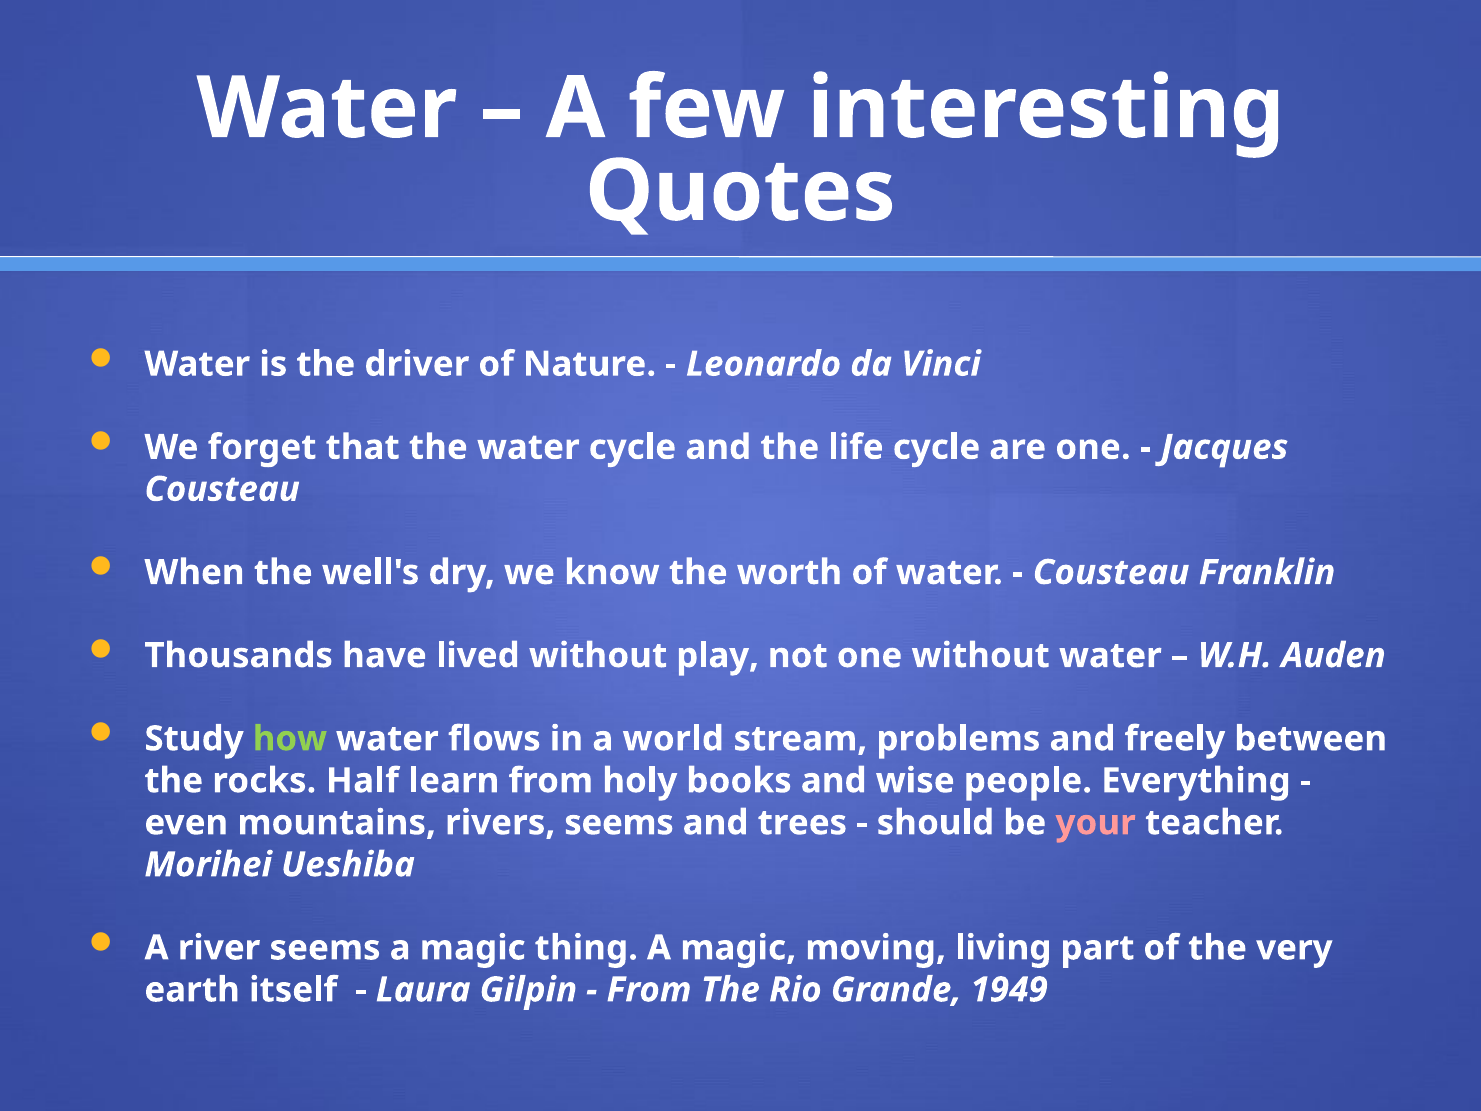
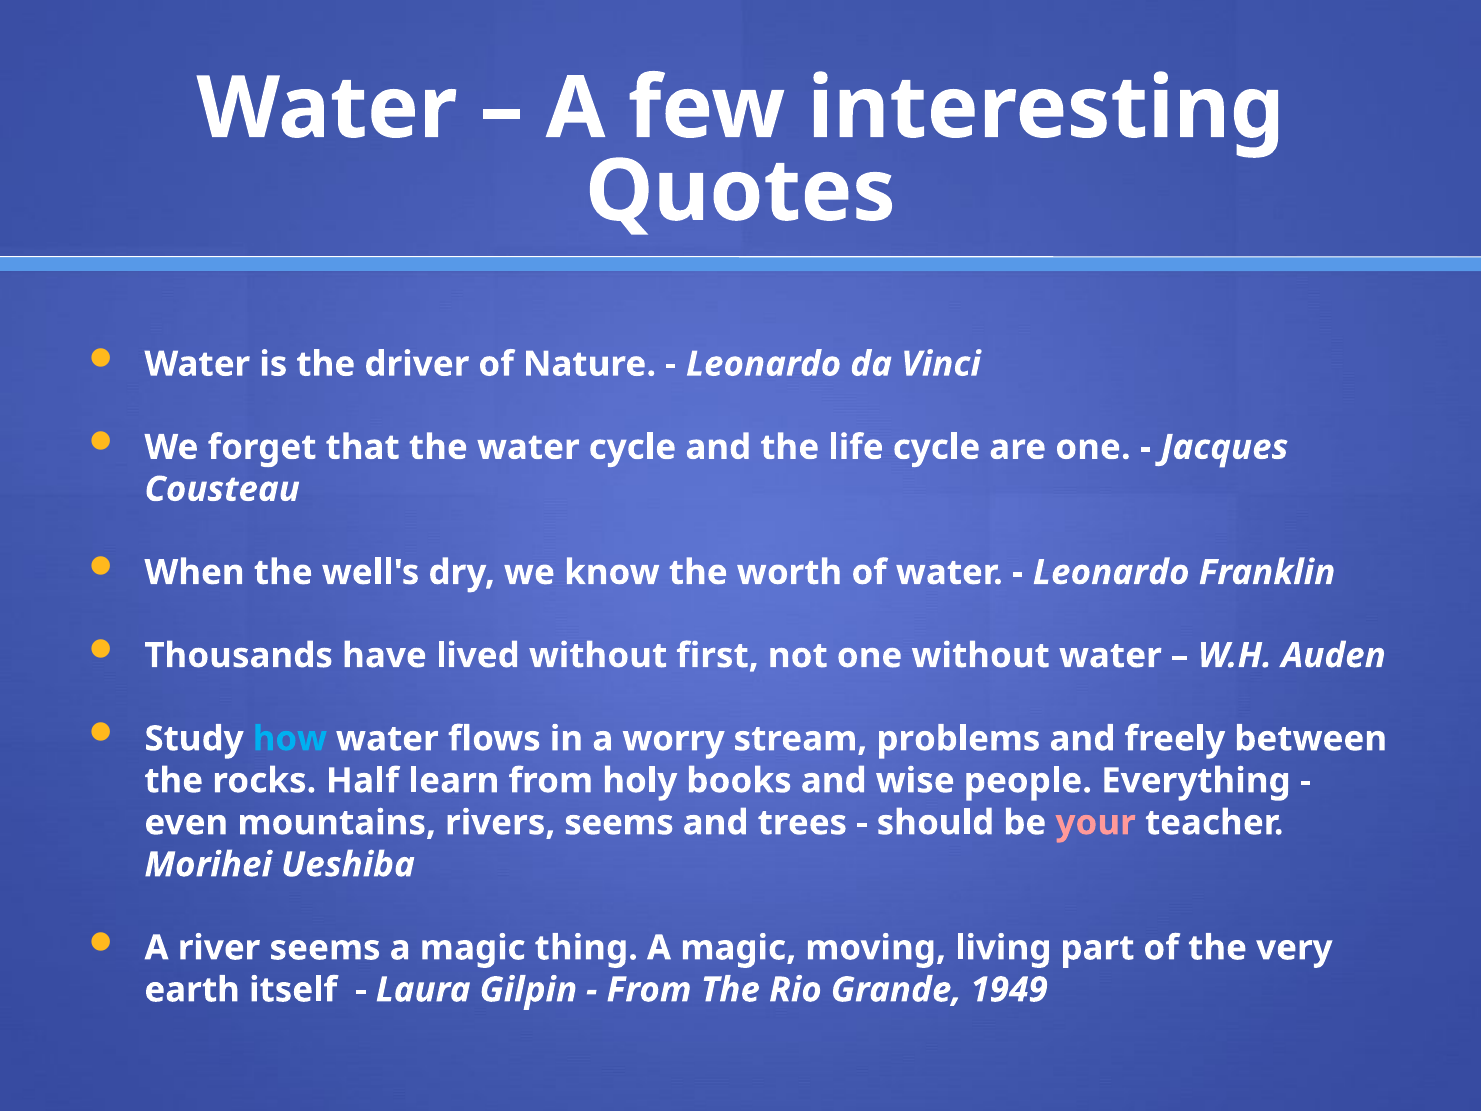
Cousteau: Cousteau -> Leonardo (1111, 572)
play: play -> first (717, 655)
how colour: light green -> light blue (290, 739)
world: world -> worry (674, 739)
